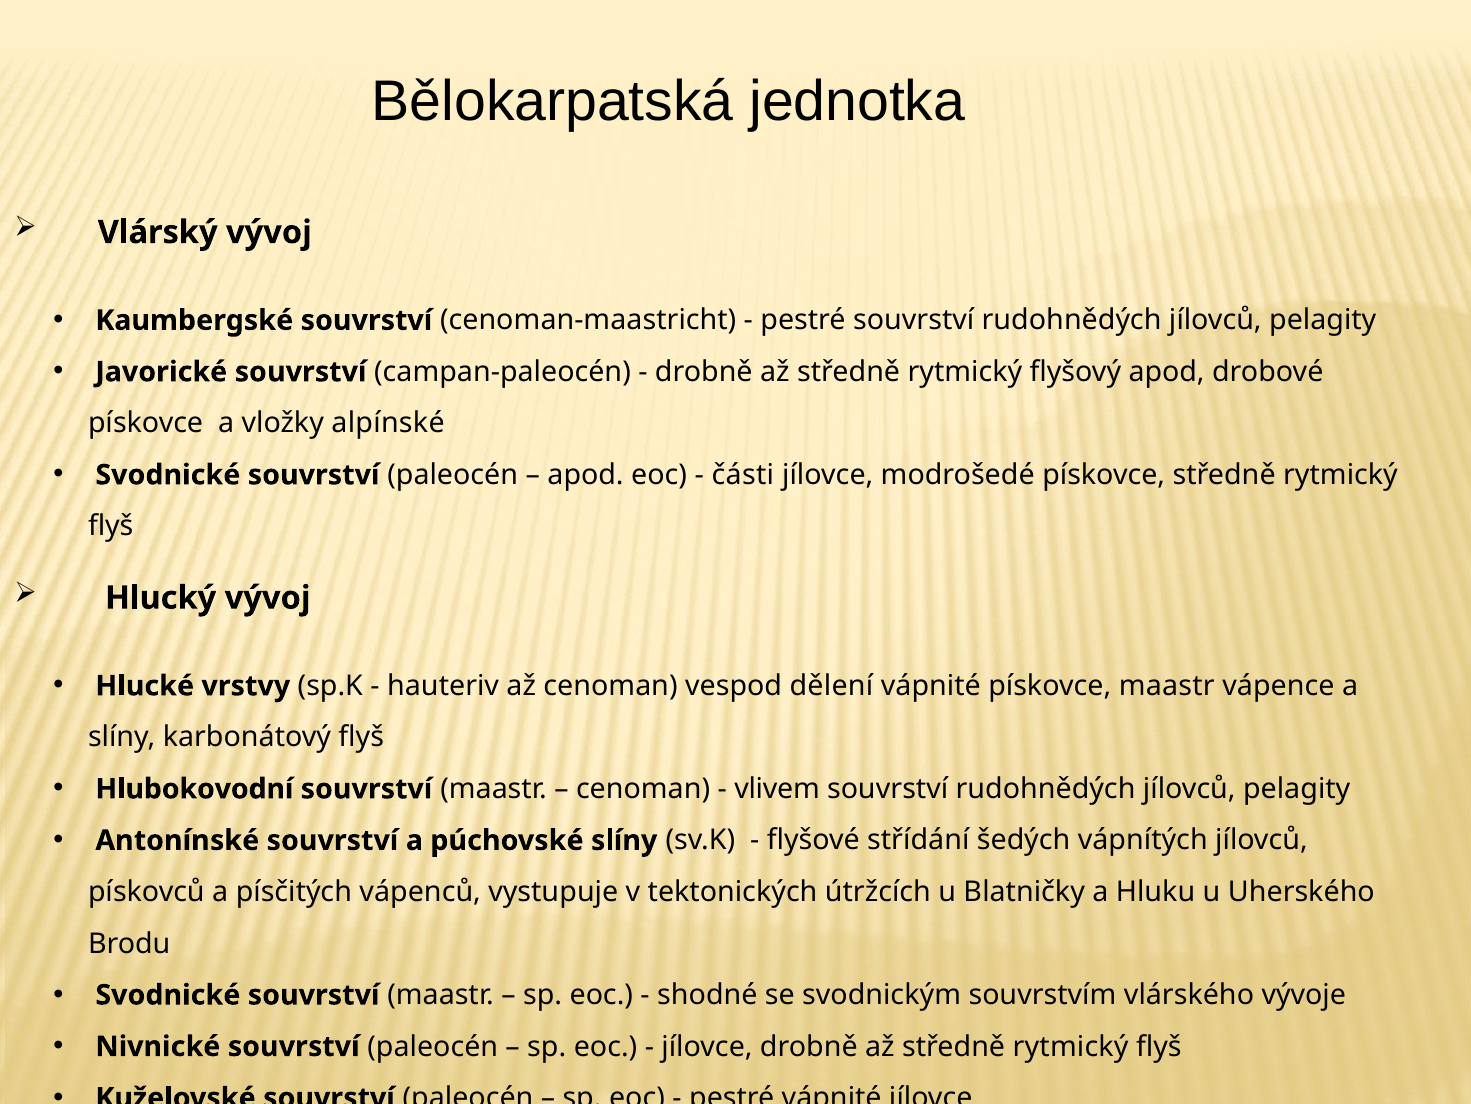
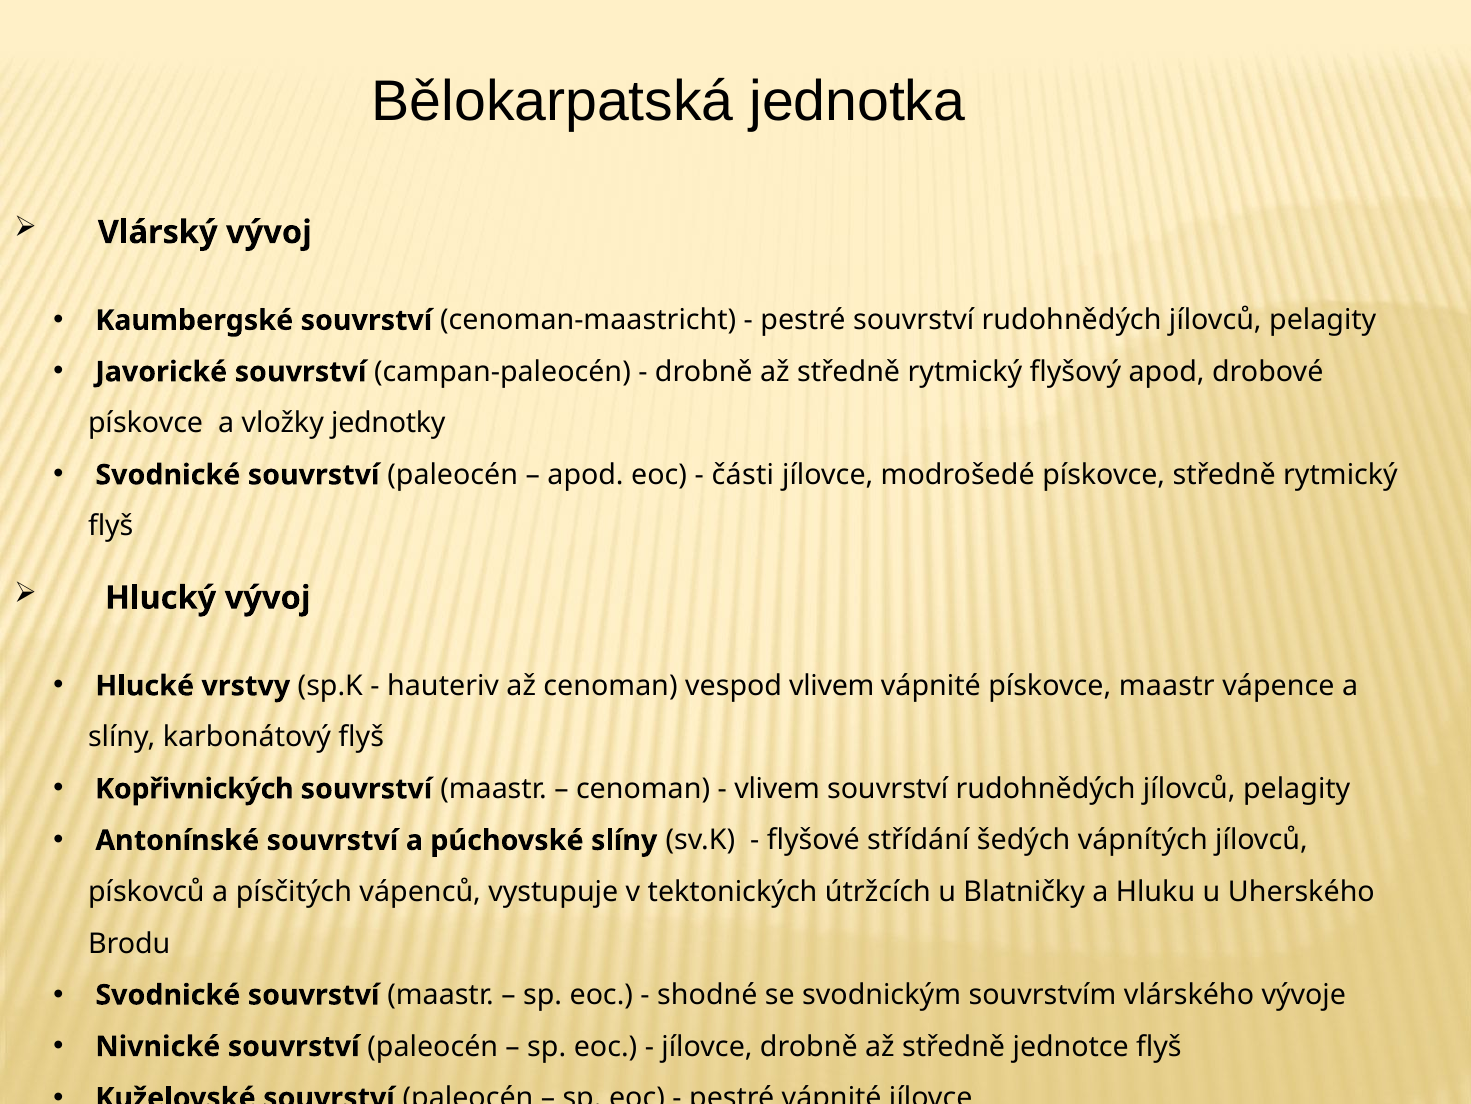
alpínské: alpínské -> jednotky (388, 423)
vespod dělení: dělení -> vlivem (832, 686)
Hlubokovodní: Hlubokovodní -> Kopřivnických (194, 788)
rytmický: rytmický -> jednotce (1071, 1046)
